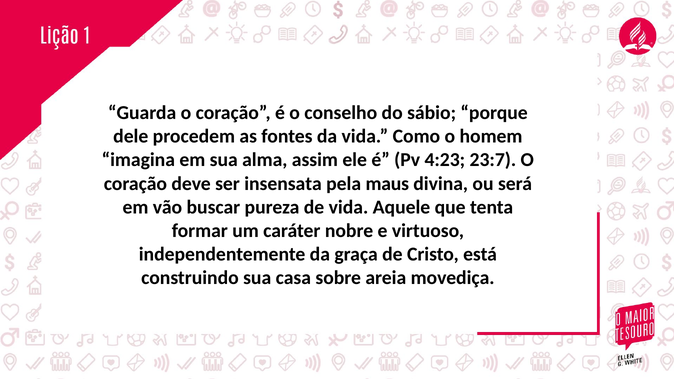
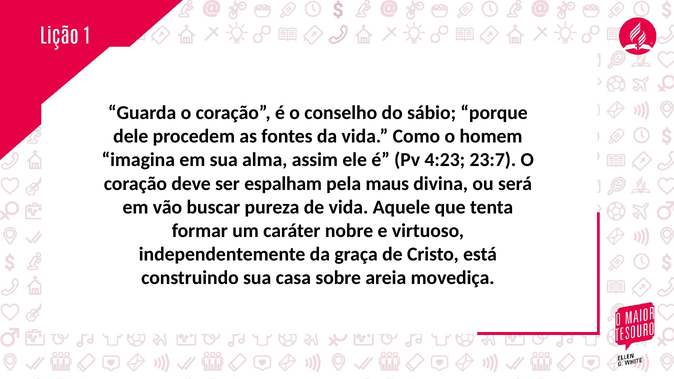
insensata: insensata -> espalham (283, 184)
